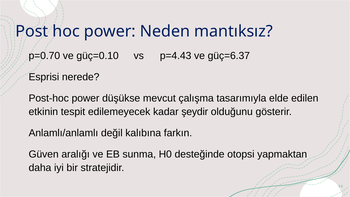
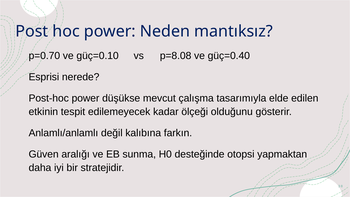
p=4.43: p=4.43 -> p=8.08 (176, 56)
güç=6.37: güç=6.37 -> güç=0.40 (229, 56)
şeydir: şeydir -> ölçeği (195, 112)
